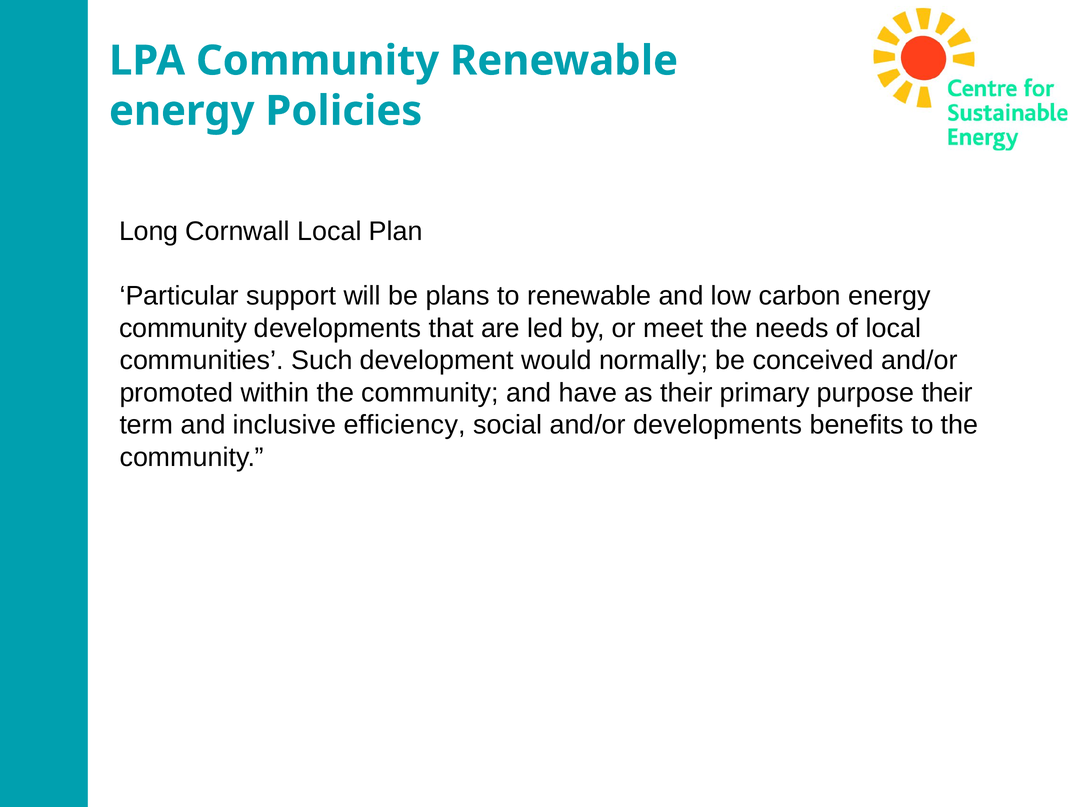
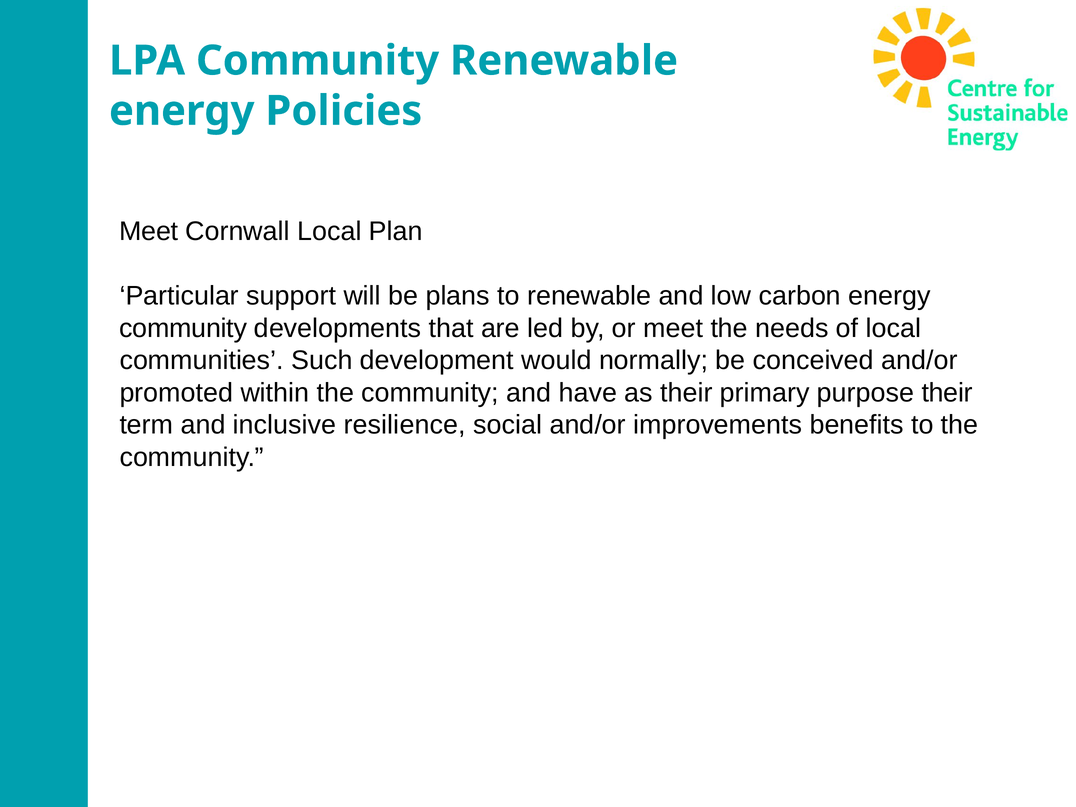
Long: Long -> Meet (149, 231)
efficiency: efficiency -> resilience (405, 425)
and/or developments: developments -> improvements (718, 425)
